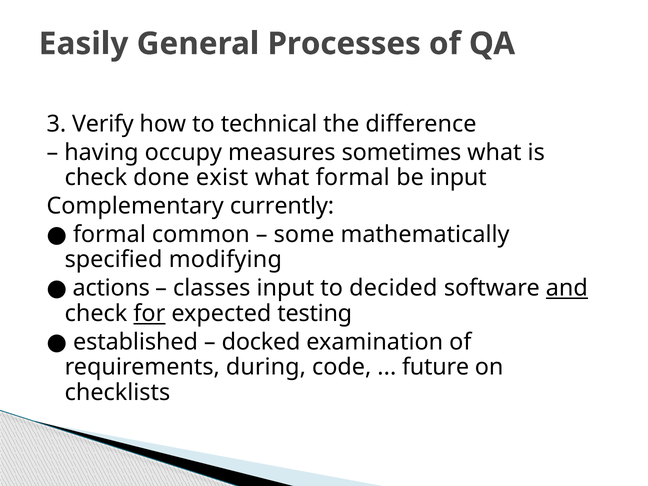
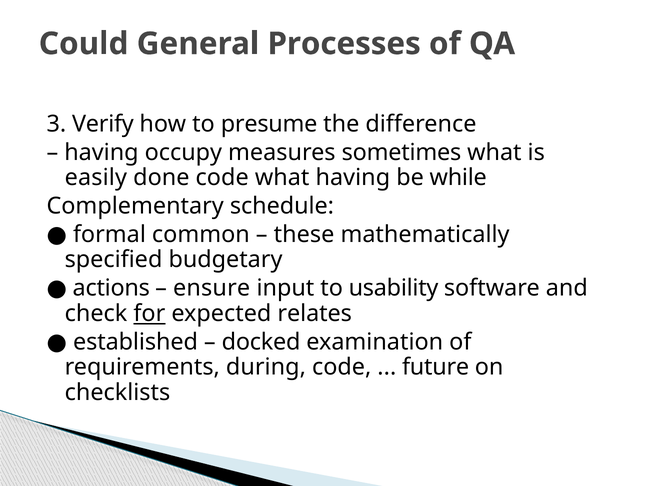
Easily: Easily -> Could (84, 44)
technical: technical -> presume (269, 124)
check: check -> easily (96, 178)
done exist: exist -> code (222, 178)
what formal: formal -> having (353, 178)
be input: input -> while (458, 178)
currently: currently -> schedule (282, 206)
some: some -> these (304, 235)
modifying: modifying -> budgetary (225, 260)
classes: classes -> ensure (212, 288)
decided: decided -> usability (394, 288)
and underline: present -> none (567, 288)
testing: testing -> relates (315, 313)
